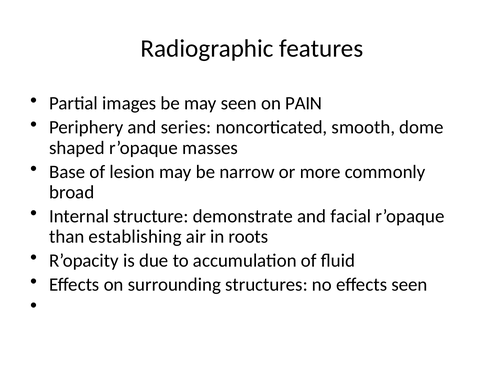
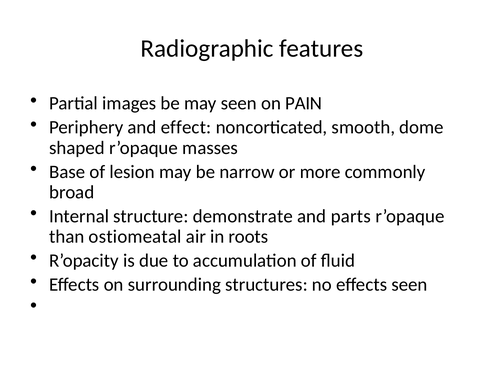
series: series -> effect (186, 127)
facial: facial -> parts (351, 216)
establishing: establishing -> ostiomeatal (135, 237)
